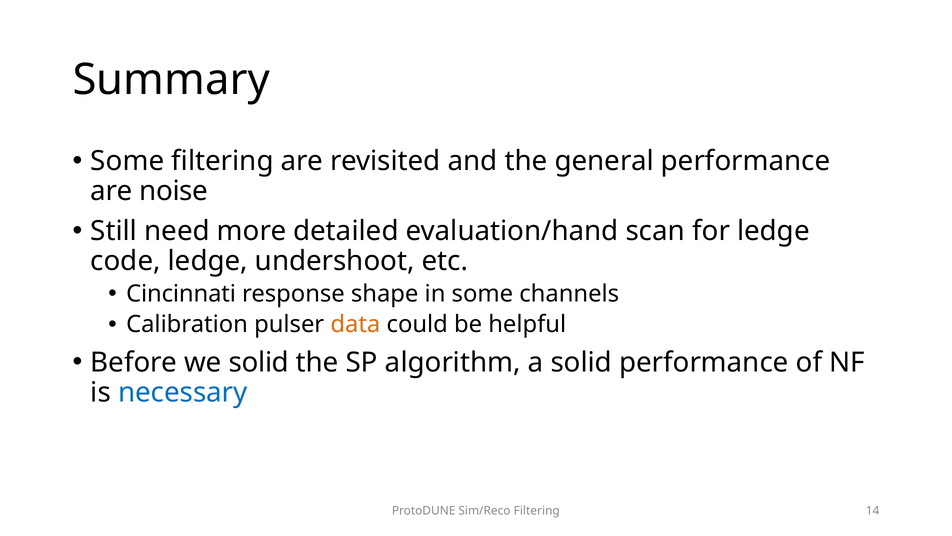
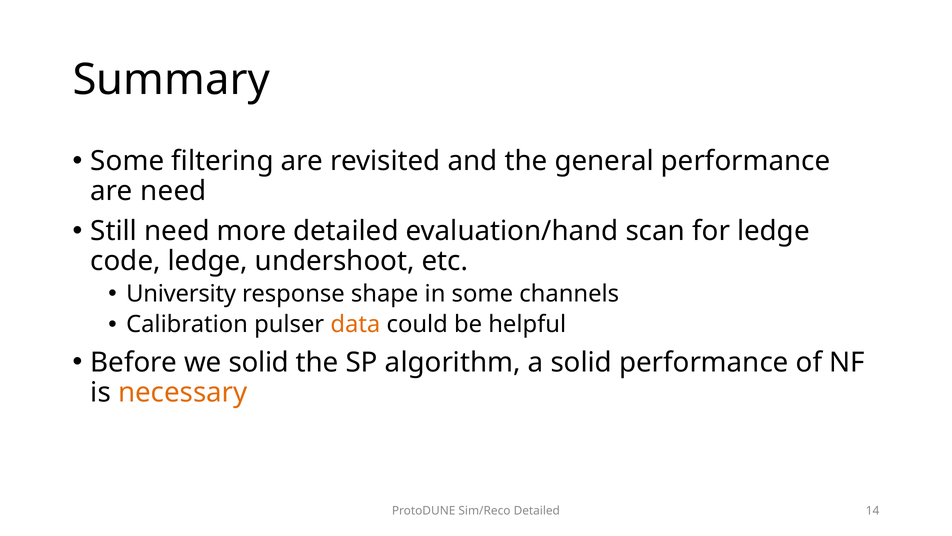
are noise: noise -> need (173, 191)
Cincinnati: Cincinnati -> University (181, 294)
necessary colour: blue -> orange (183, 392)
Sim/Reco Filtering: Filtering -> Detailed (537, 510)
